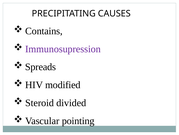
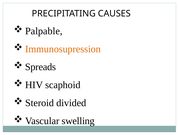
Contains: Contains -> Palpable (44, 31)
Immunosupression colour: purple -> orange (63, 49)
modified: modified -> scaphoid (63, 85)
pointing: pointing -> swelling (78, 120)
